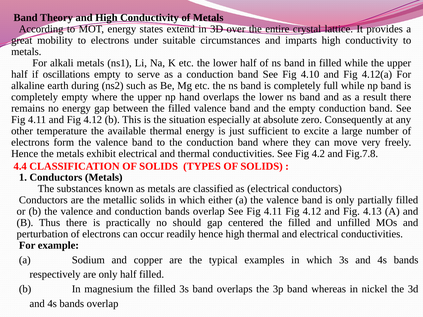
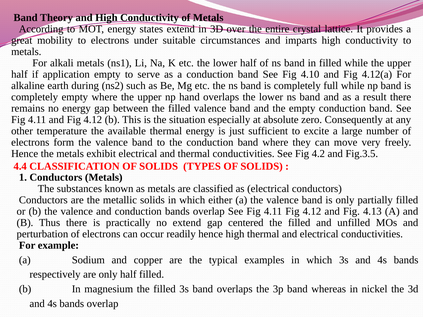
oscillations: oscillations -> application (66, 74)
Fig.7.8: Fig.7.8 -> Fig.3.5 (362, 154)
no should: should -> extend (187, 223)
